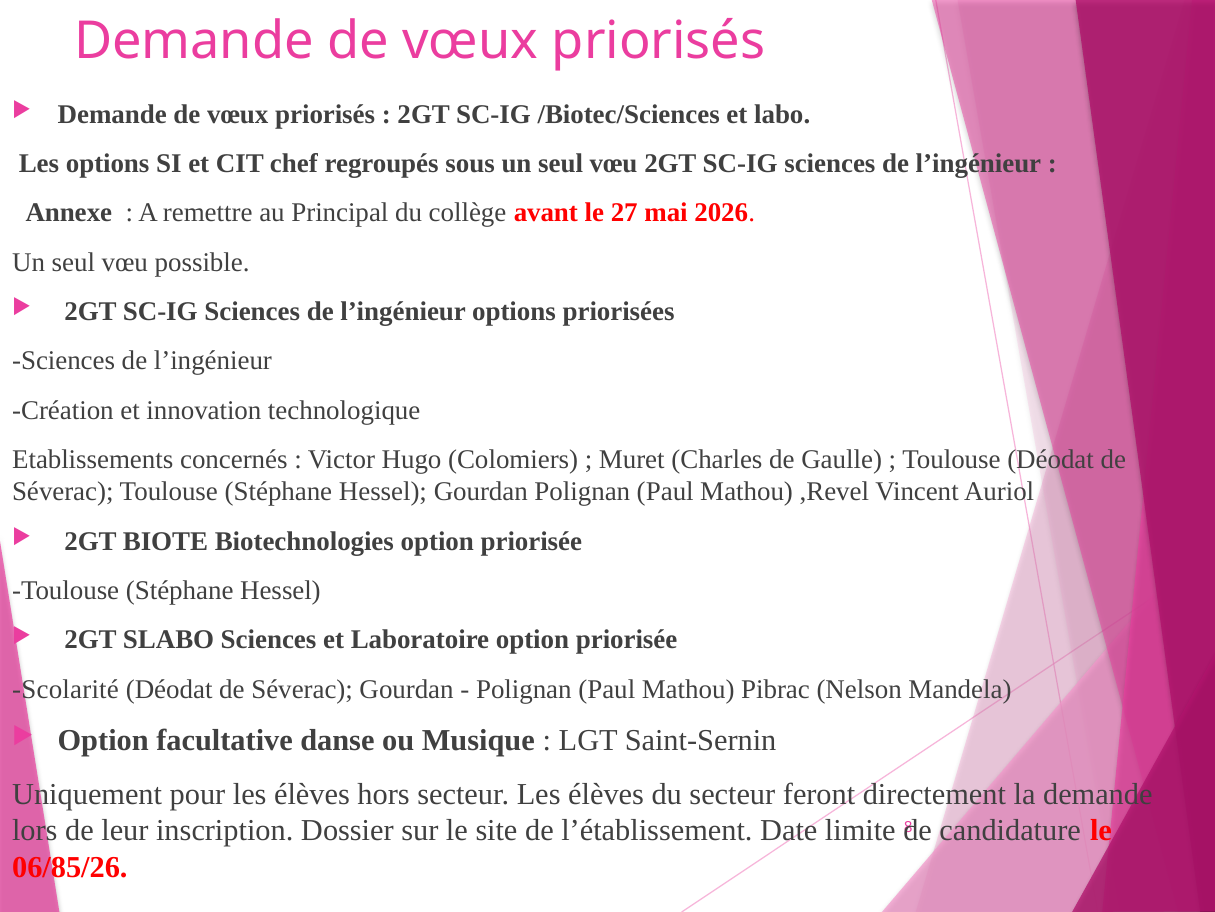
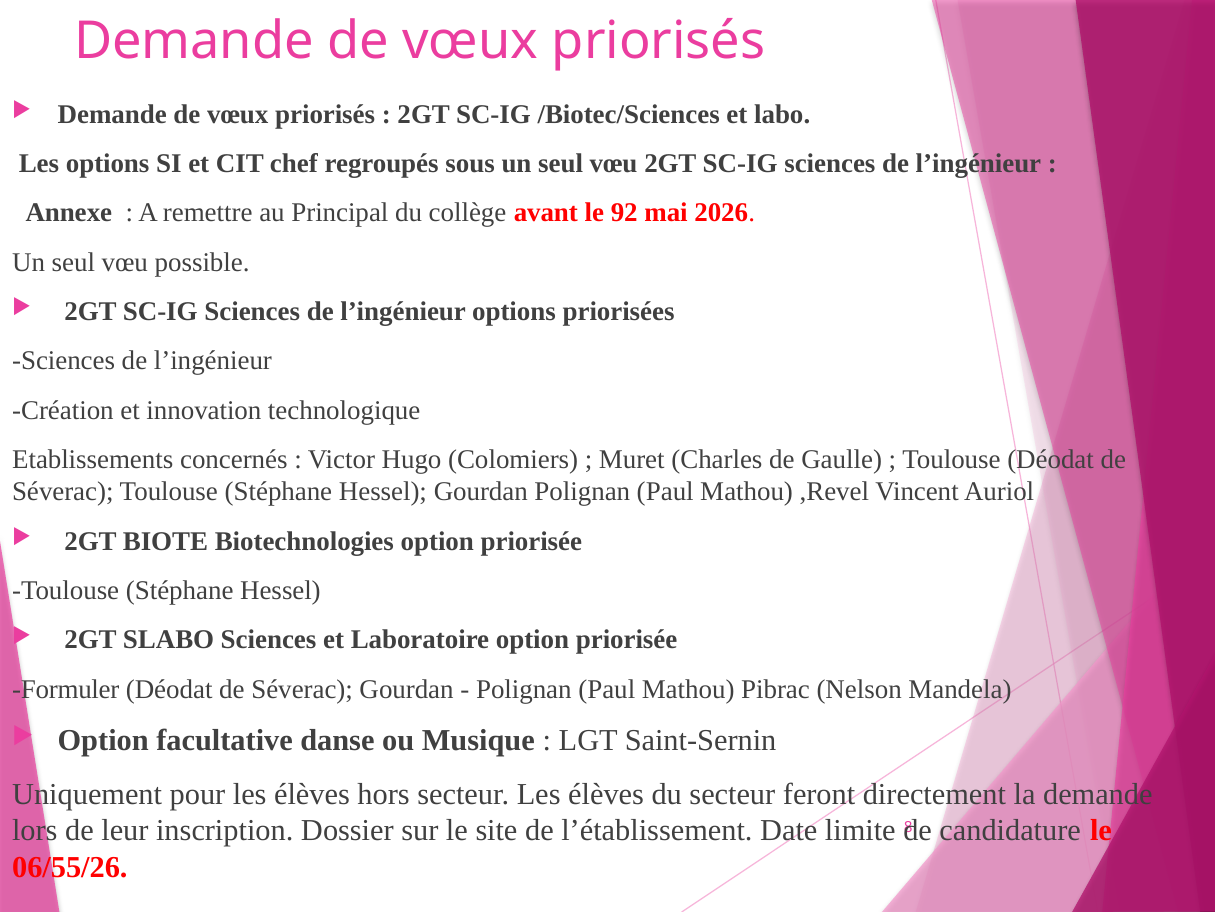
27: 27 -> 92 (624, 213)
Scolarité: Scolarité -> Formuler (66, 689)
06/85/26: 06/85/26 -> 06/55/26 (70, 866)
